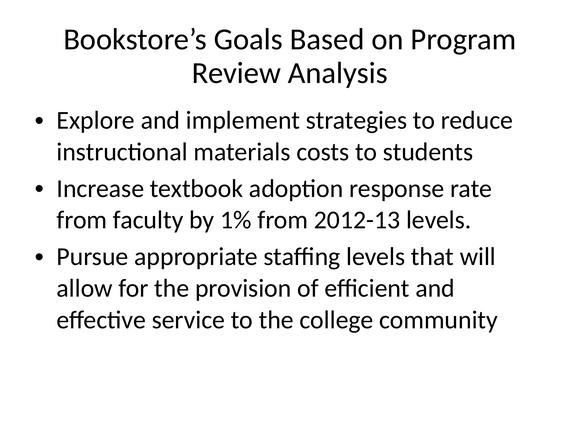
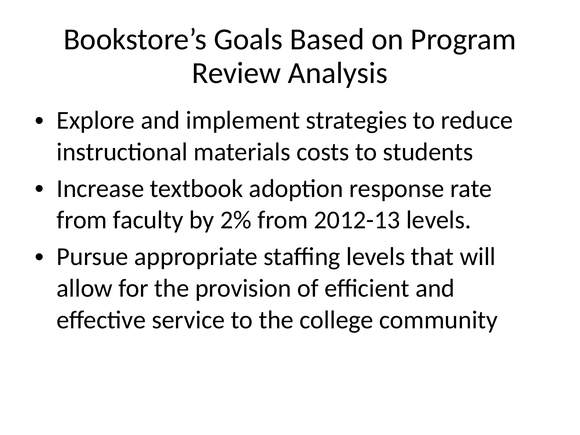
1%: 1% -> 2% (236, 220)
